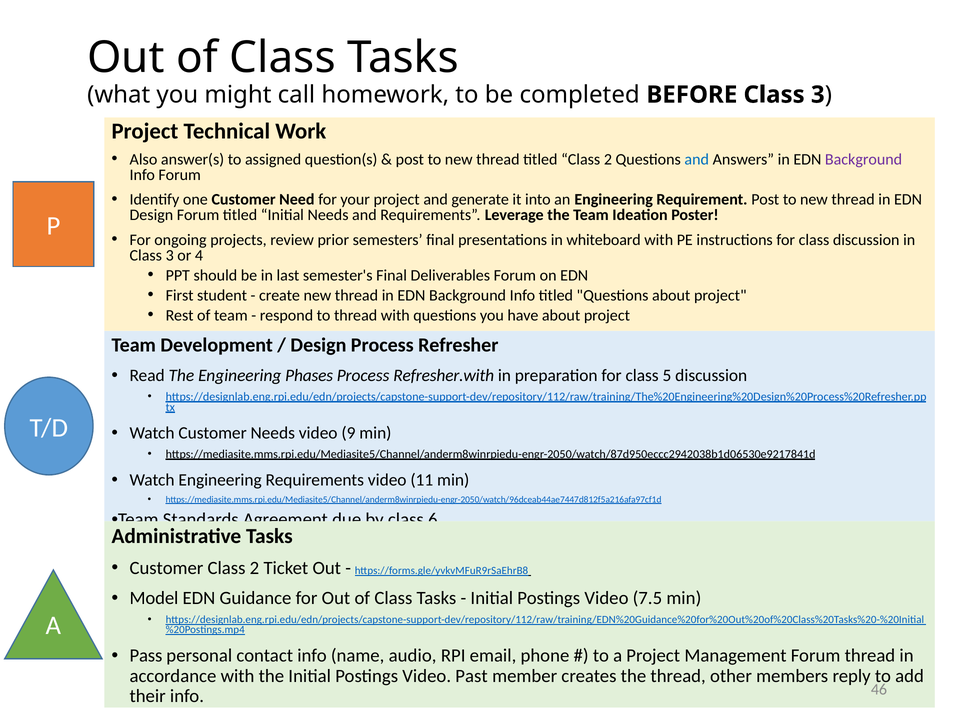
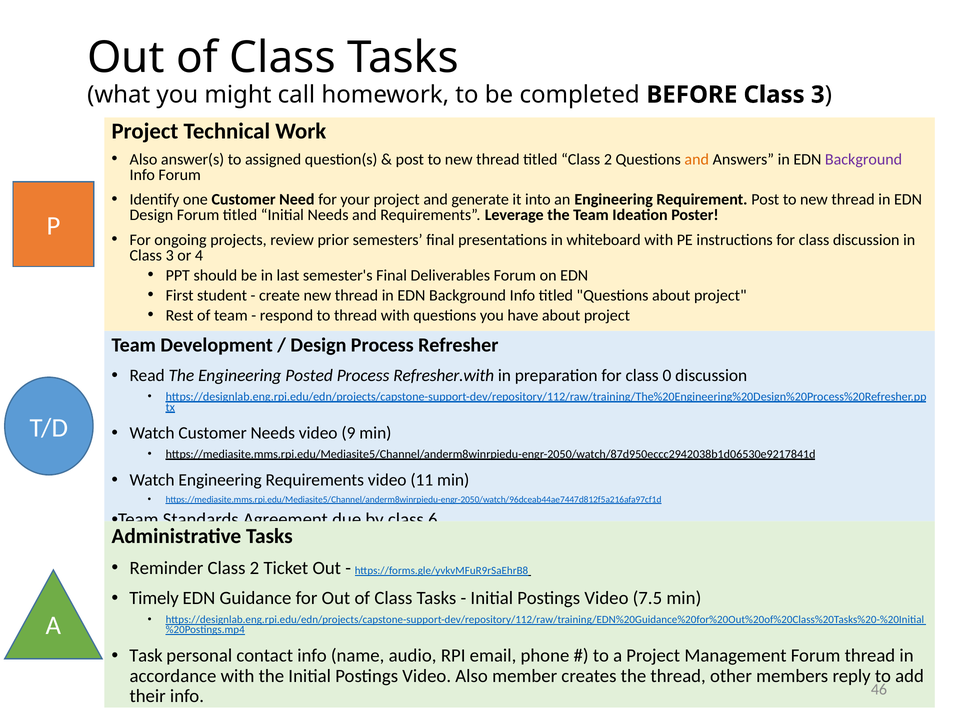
and colour: blue -> orange (697, 159)
Phases: Phases -> Posted (309, 376)
5: 5 -> 0 (667, 376)
Customer: Customer -> Reminder (166, 568)
Model: Model -> Timely (154, 598)
Pass: Pass -> Task (146, 656)
Video Past: Past -> Also (472, 676)
